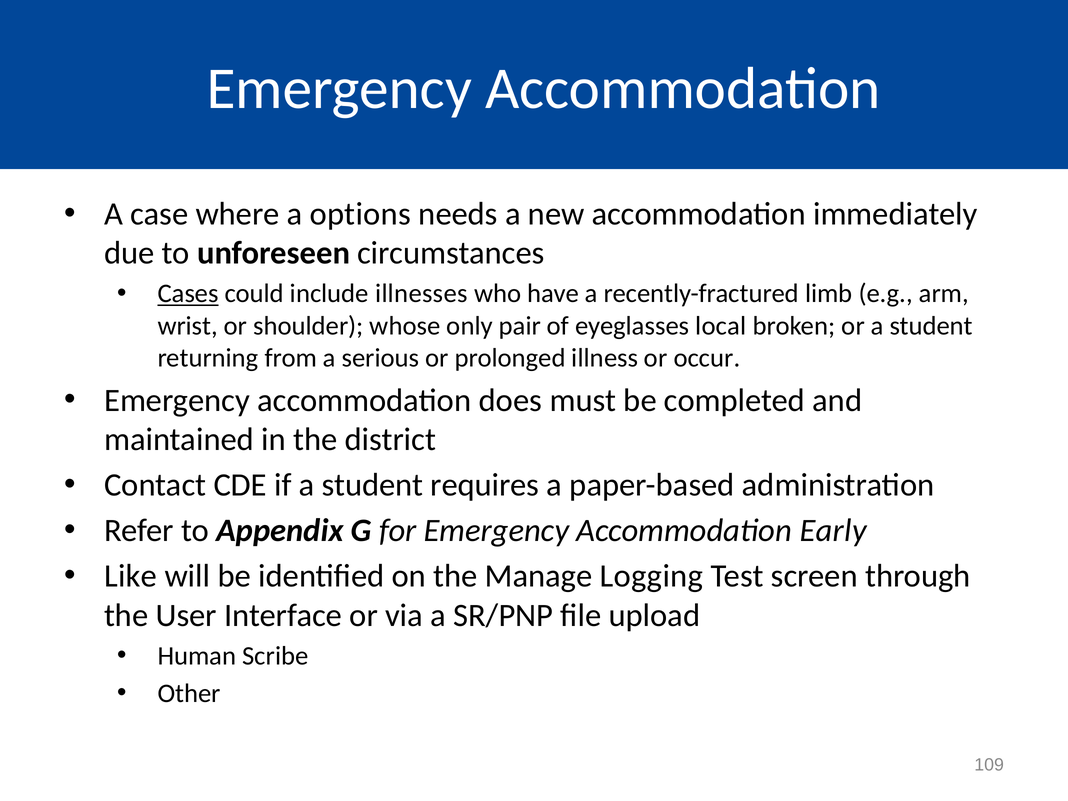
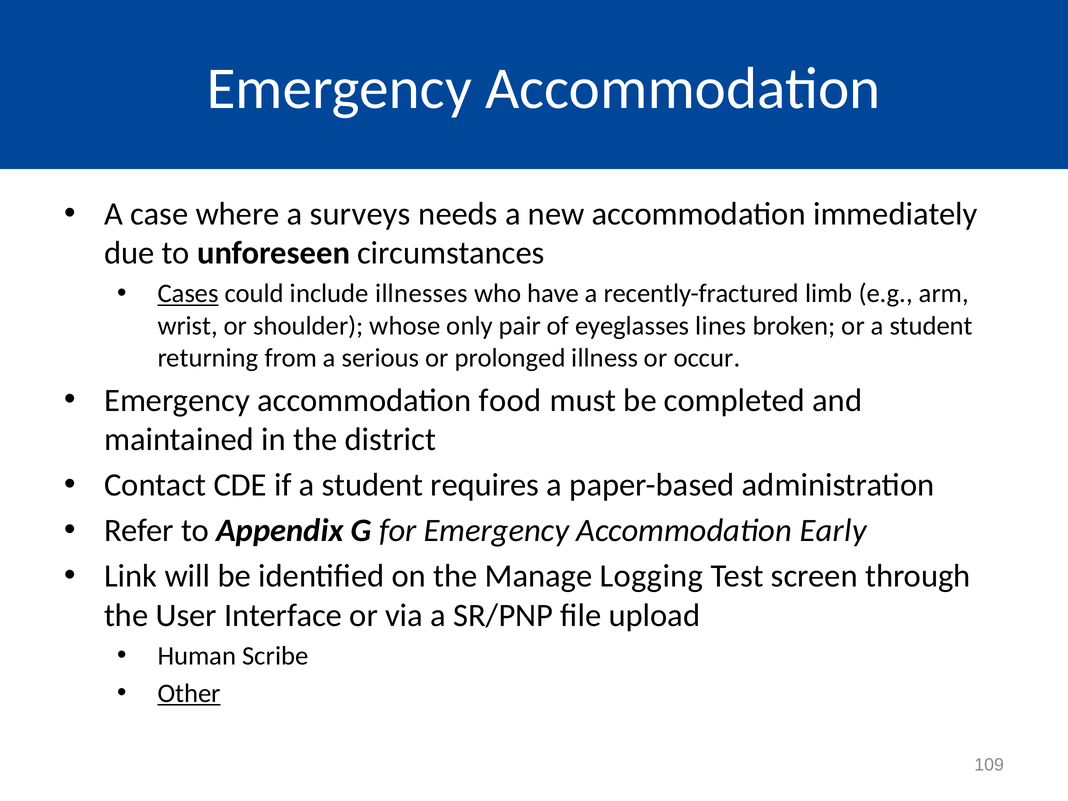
options: options -> surveys (360, 214)
local: local -> lines (721, 326)
does: does -> food (510, 400)
Like: Like -> Link (131, 576)
Other underline: none -> present (189, 693)
